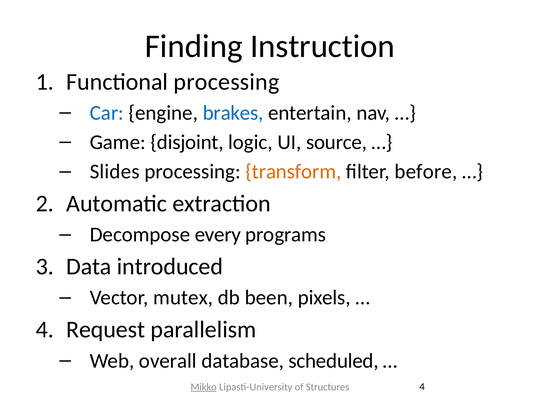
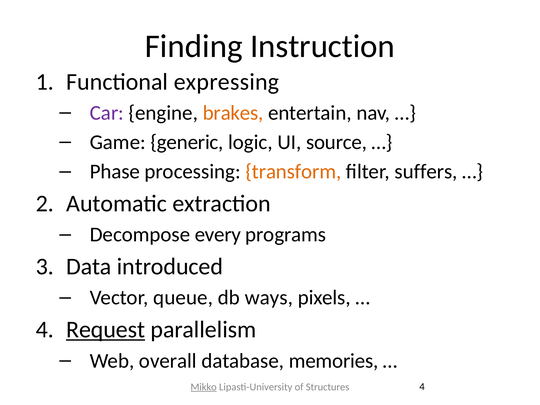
Functional processing: processing -> expressing (226, 82)
Car colour: blue -> purple (107, 113)
brakes colour: blue -> orange (233, 113)
disjoint: disjoint -> generic (187, 142)
Slides: Slides -> Phase (115, 172)
before: before -> suffers (426, 172)
mutex: mutex -> queue (183, 298)
been: been -> ways (269, 298)
Request underline: none -> present (106, 330)
scheduled: scheduled -> memories (334, 361)
